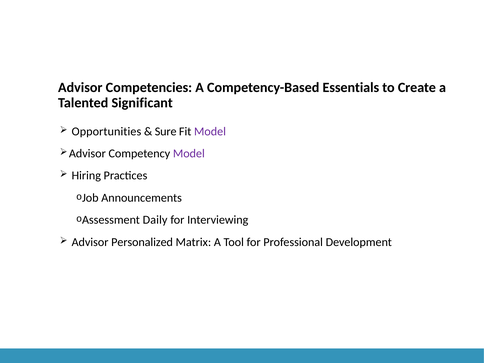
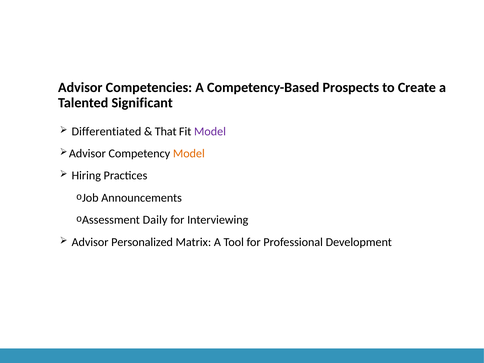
Essentials: Essentials -> Prospects (351, 88)
Opportunities: Opportunities -> Differentiated (106, 131)
Sure: Sure -> That (166, 131)
Model colour: purple -> orange (189, 154)
